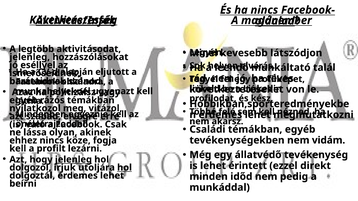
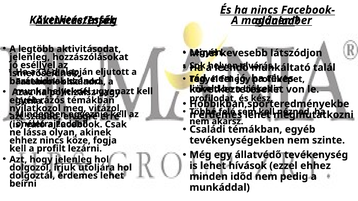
vidám: vidám -> szinte (329, 140)
érintett: érintett -> hívások (248, 166)
ezzel direkt: direkt -> ehhez (316, 166)
hol underline: present -> none (125, 168)
